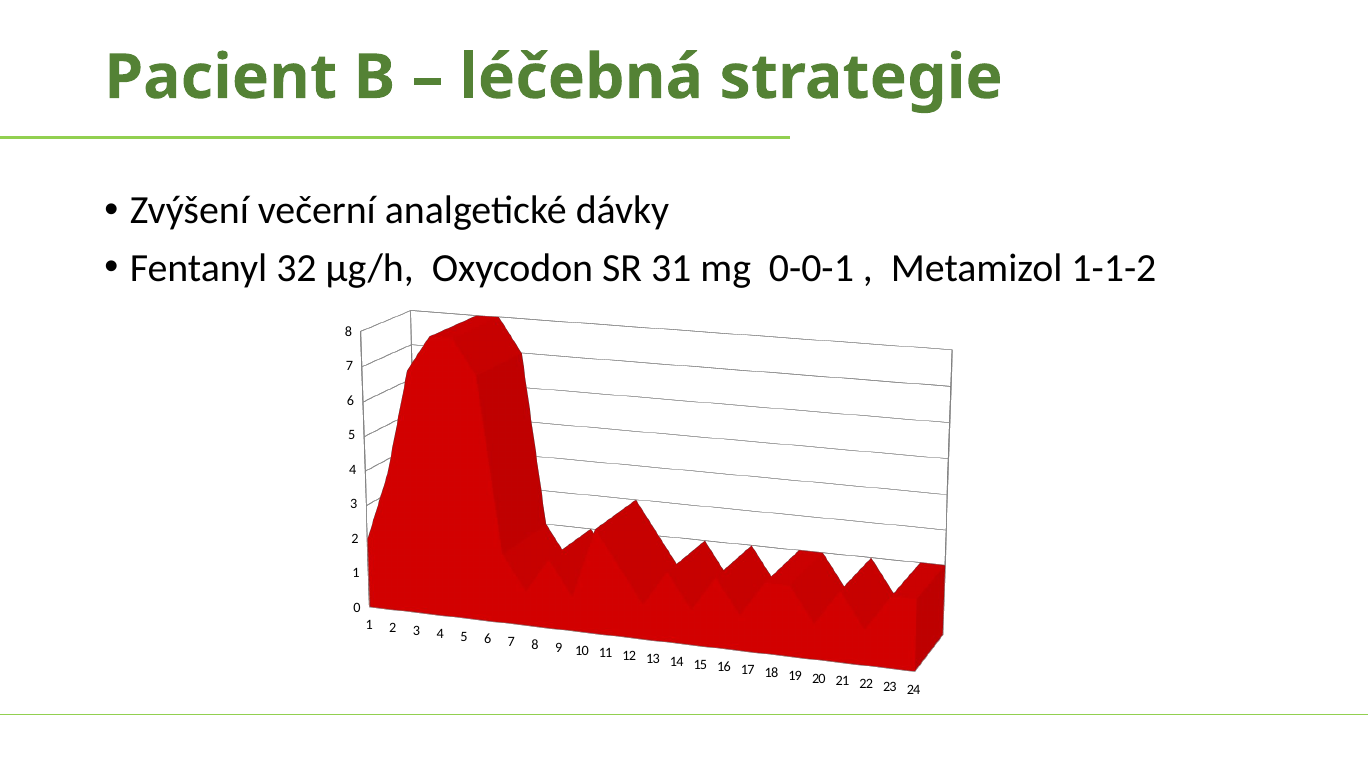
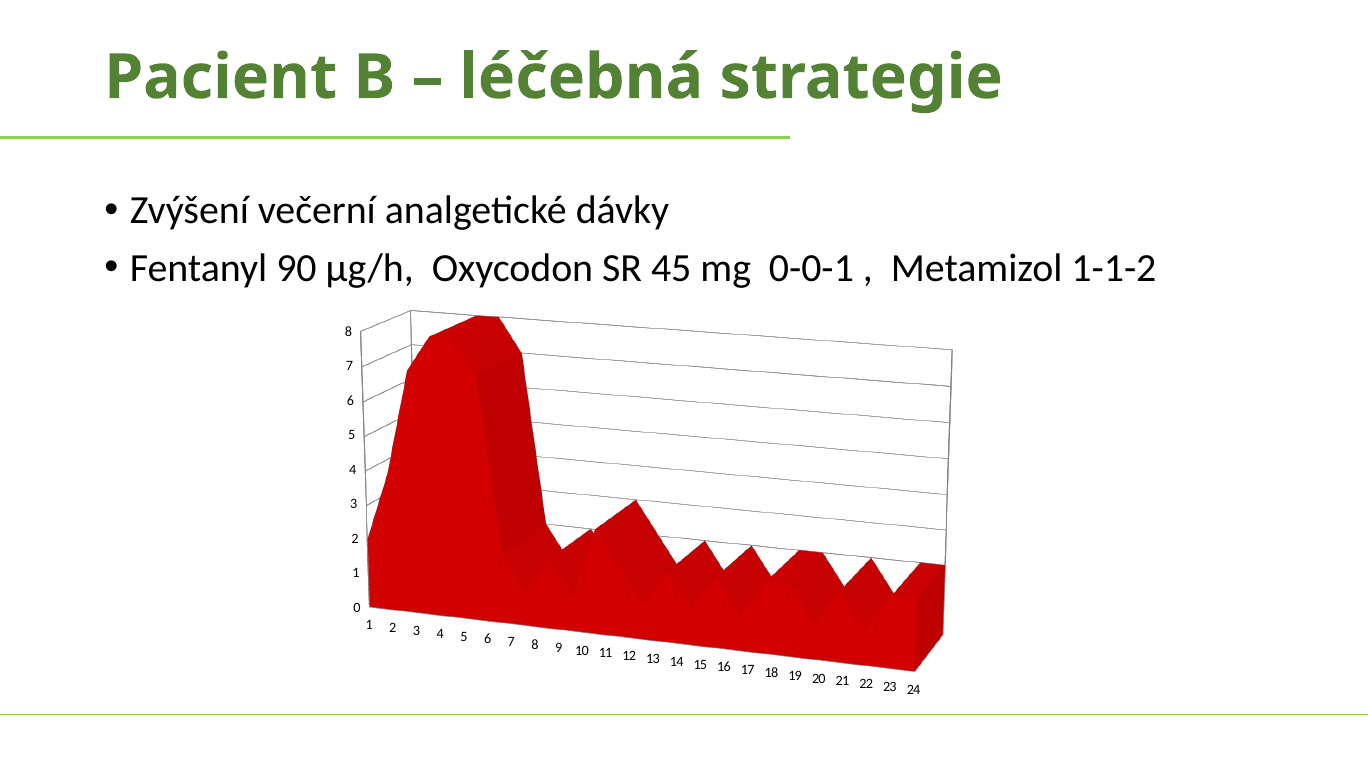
32: 32 -> 90 (296, 268)
31: 31 -> 45 (671, 268)
